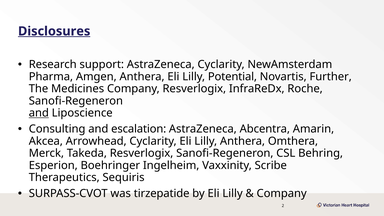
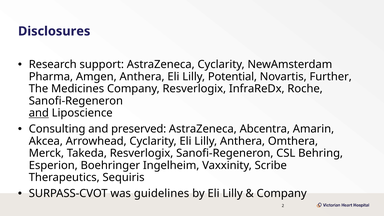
Disclosures underline: present -> none (54, 31)
escalation: escalation -> preserved (139, 129)
tirzepatide: tirzepatide -> guidelines (162, 194)
